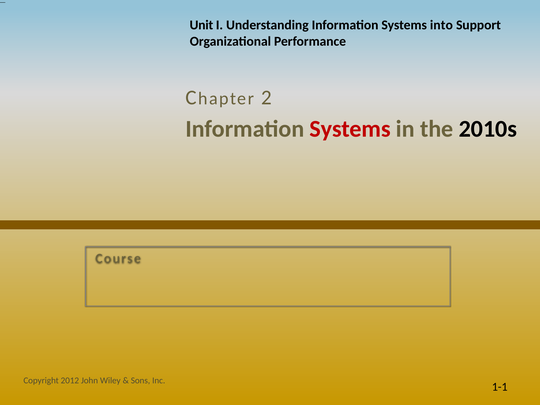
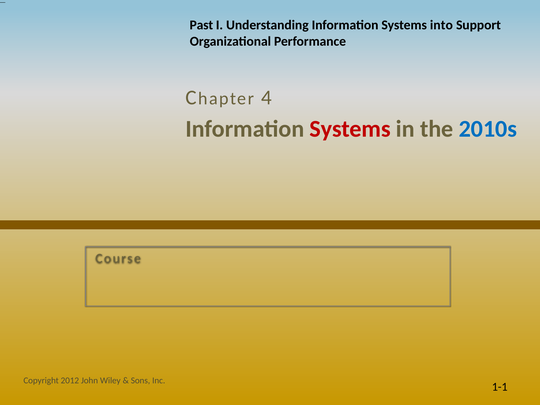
Unit: Unit -> Past (201, 25)
2: 2 -> 4 (267, 98)
2010s colour: black -> blue (488, 129)
